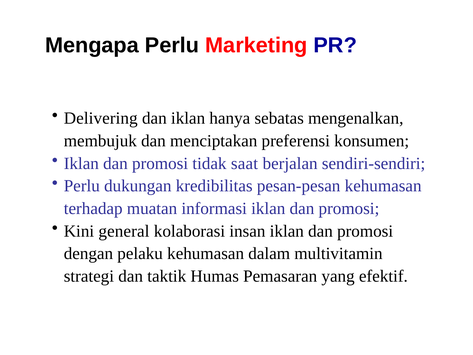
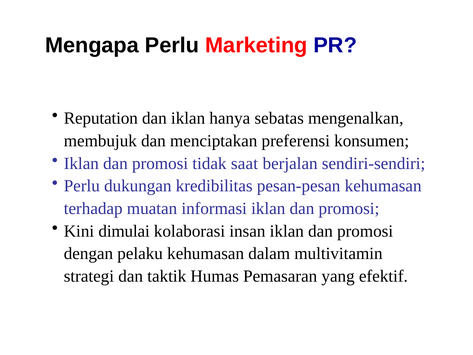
Delivering: Delivering -> Reputation (101, 118)
general: general -> dimulai (124, 231)
